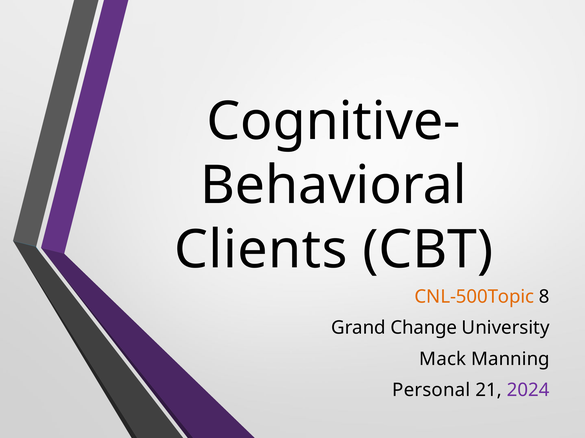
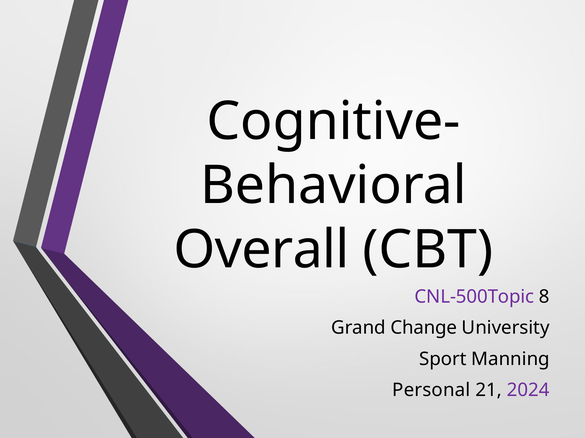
Clients: Clients -> Overall (261, 250)
CNL-500Topic colour: orange -> purple (474, 297)
Mack: Mack -> Sport (443, 359)
